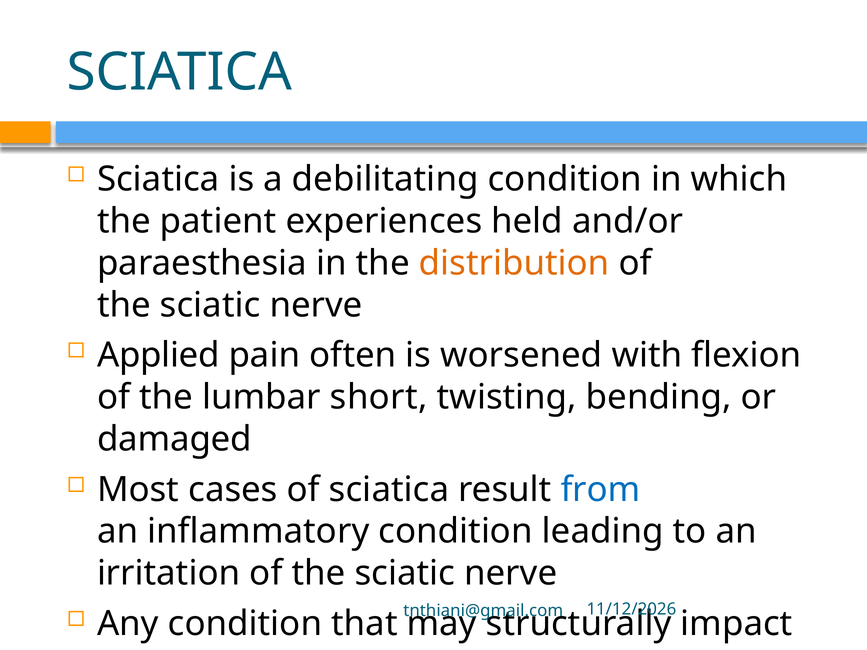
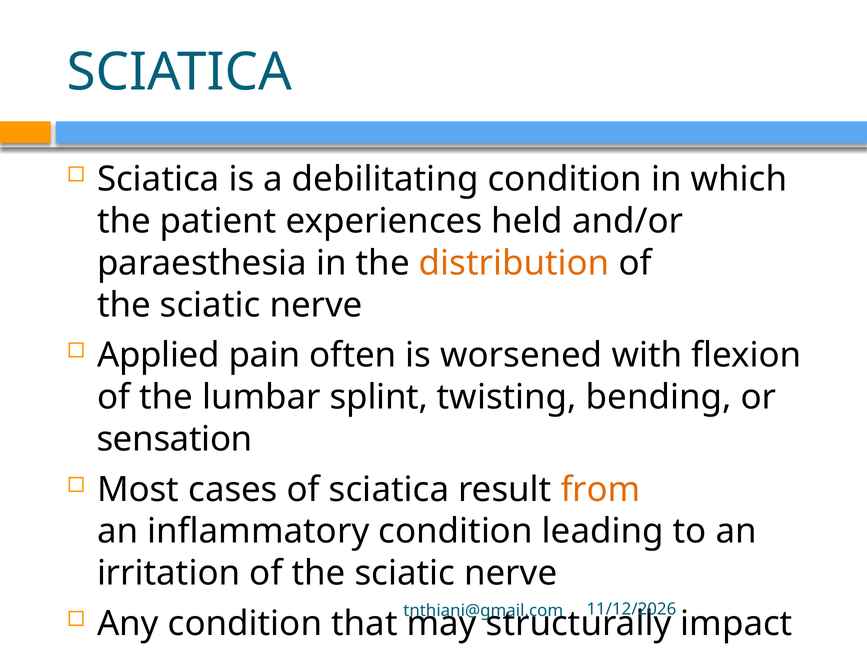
short: short -> splint (379, 397)
damaged: damaged -> sensation (174, 439)
from colour: blue -> orange (600, 490)
